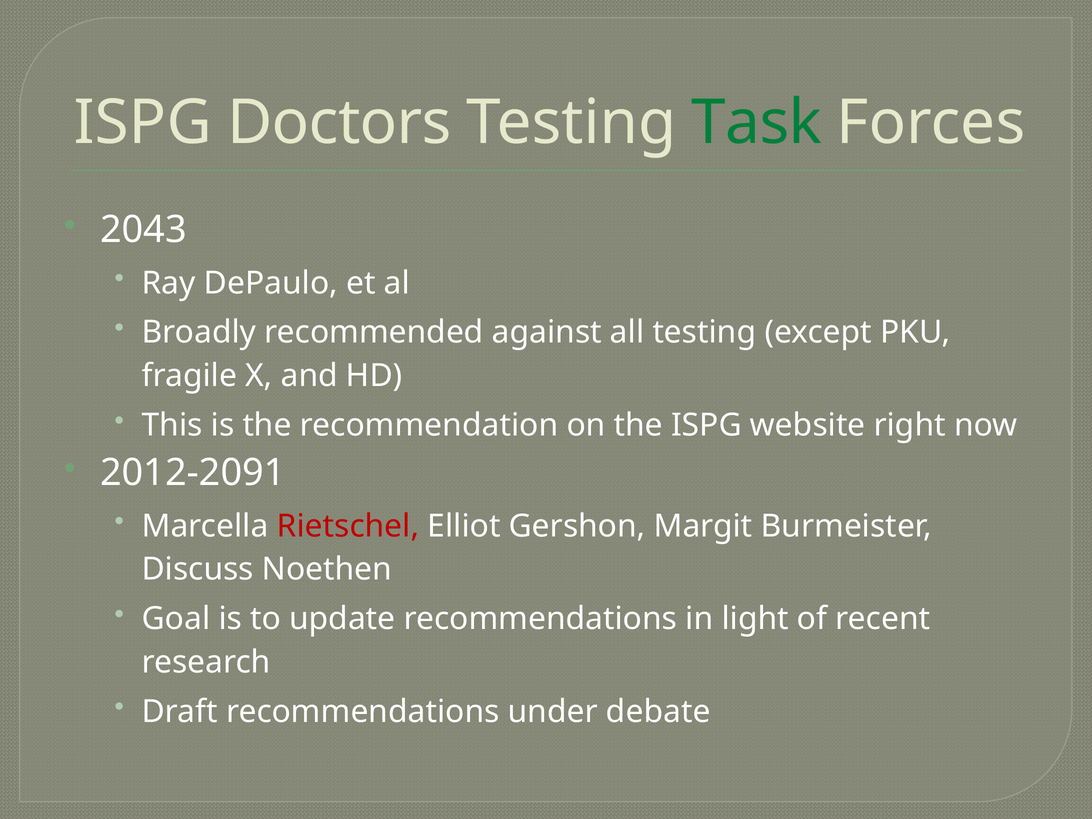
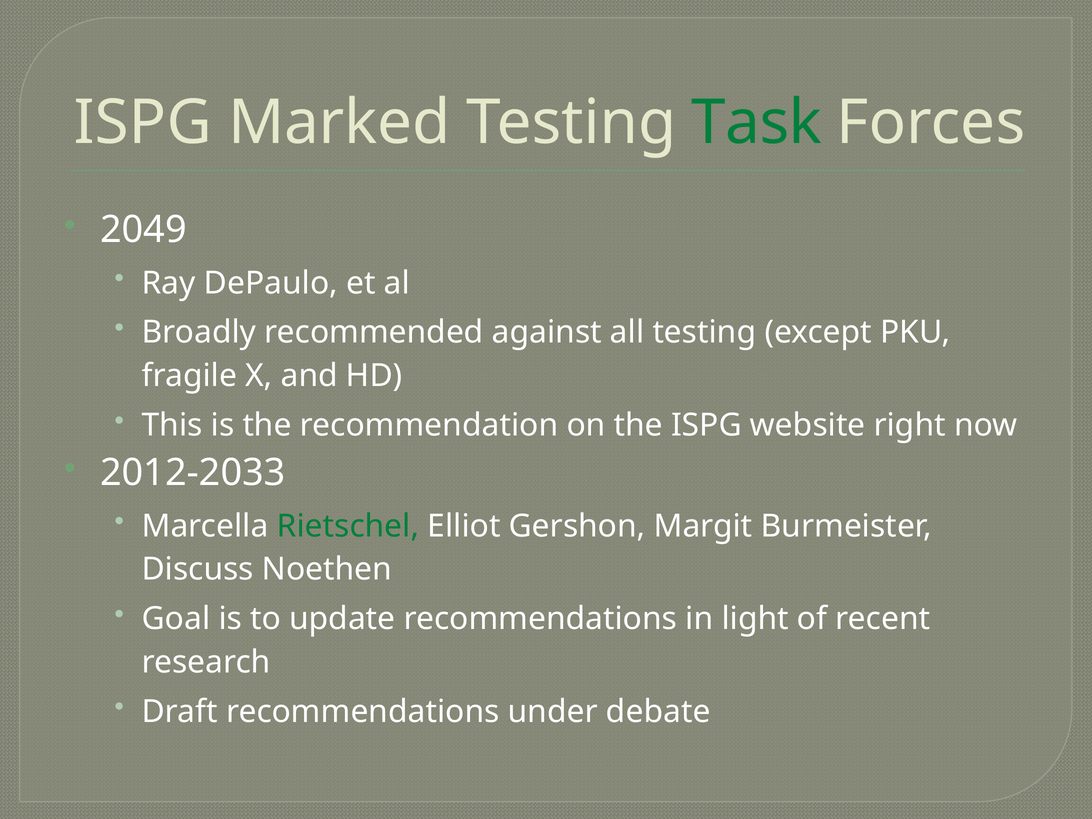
Doctors: Doctors -> Marked (339, 123)
2043: 2043 -> 2049 (143, 230)
2012-2091: 2012-2091 -> 2012-2033 (193, 473)
Rietschel colour: red -> green (348, 526)
